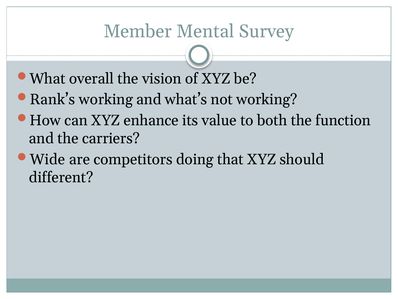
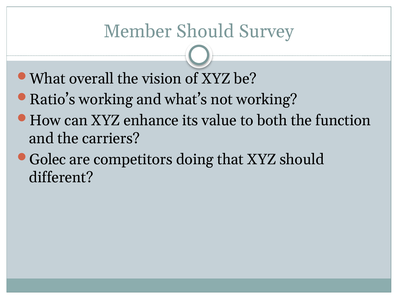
Member Mental: Mental -> Should (205, 31)
Rank’s: Rank’s -> Ratio’s (53, 99)
Wide: Wide -> Golec (48, 159)
